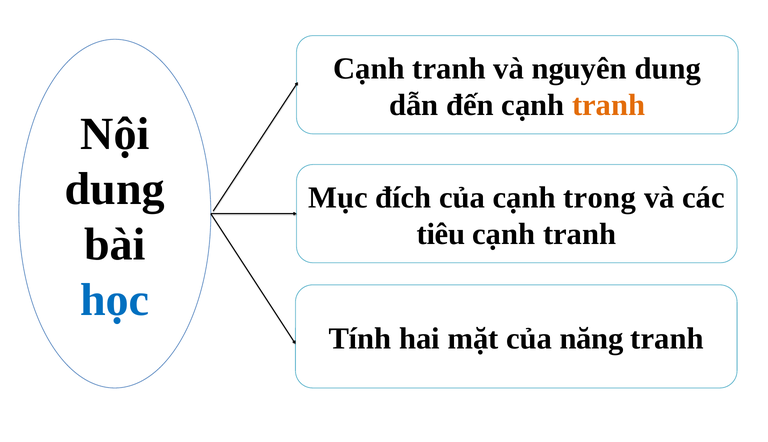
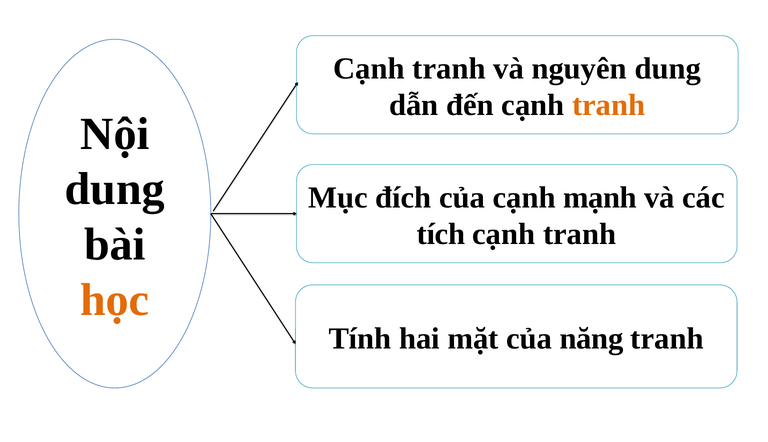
trong: trong -> mạnh (600, 198)
tiêu: tiêu -> tích (441, 234)
học colour: blue -> orange (115, 300)
